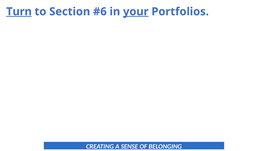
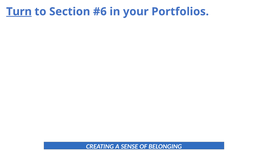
your underline: present -> none (136, 12)
